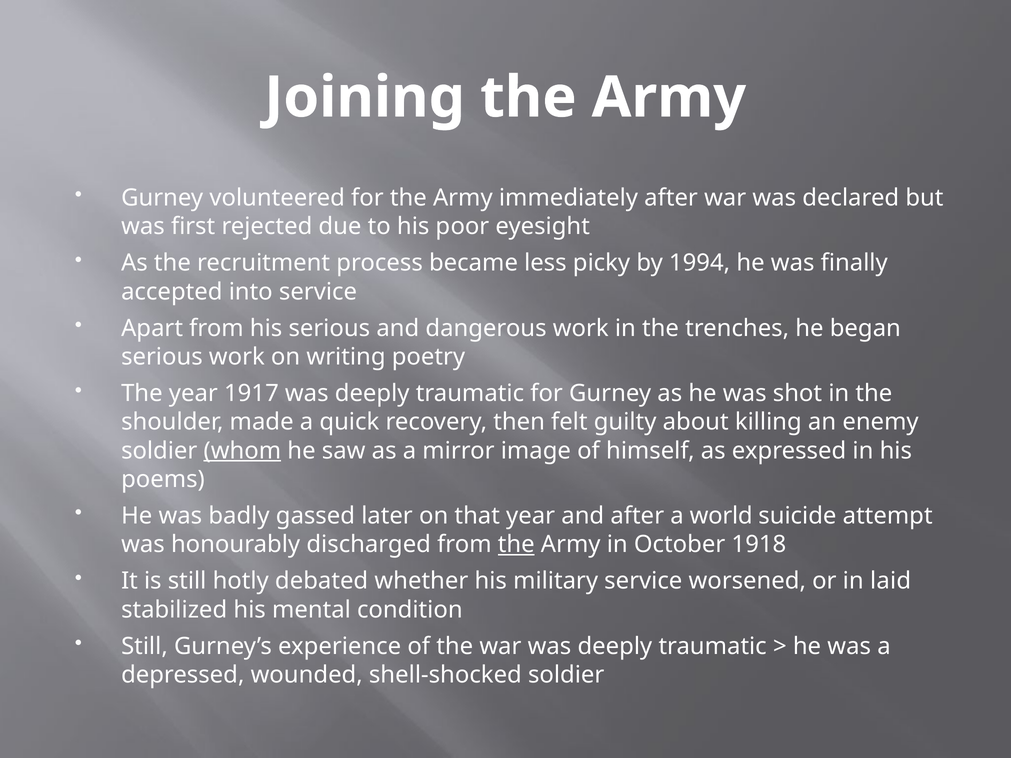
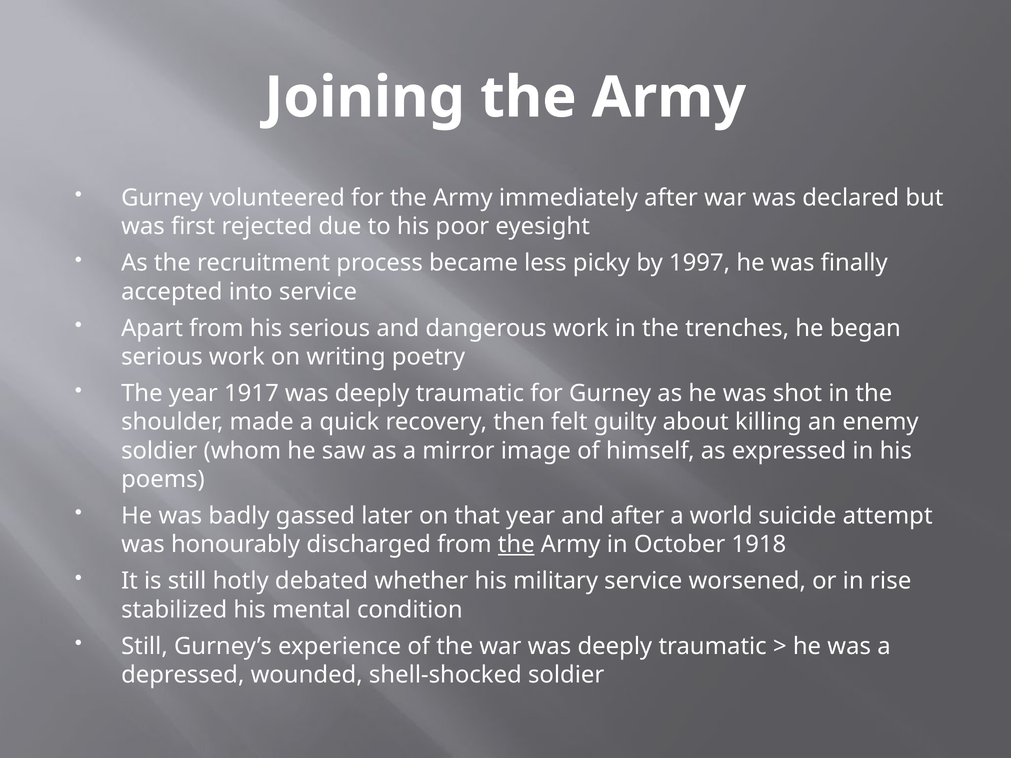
1994: 1994 -> 1997 (700, 263)
whom underline: present -> none (242, 451)
laid: laid -> rise (891, 581)
